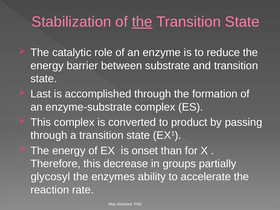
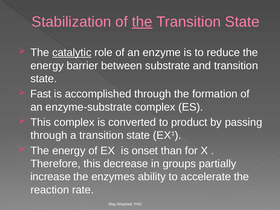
catalytic underline: none -> present (72, 53)
Last: Last -> Fast (41, 94)
glycosyl: glycosyl -> increase (50, 177)
